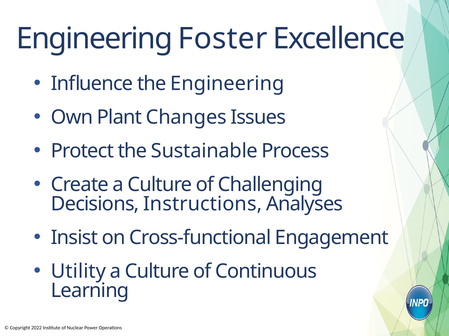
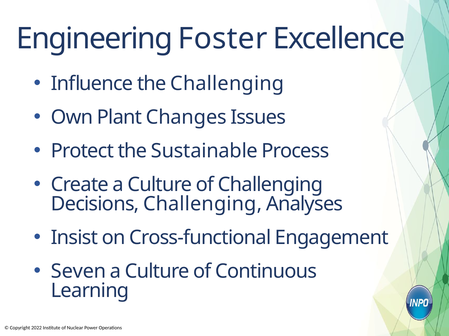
the Engineering: Engineering -> Challenging (227, 84)
Decisions Instructions: Instructions -> Challenging (203, 204)
Utility: Utility -> Seven (79, 272)
